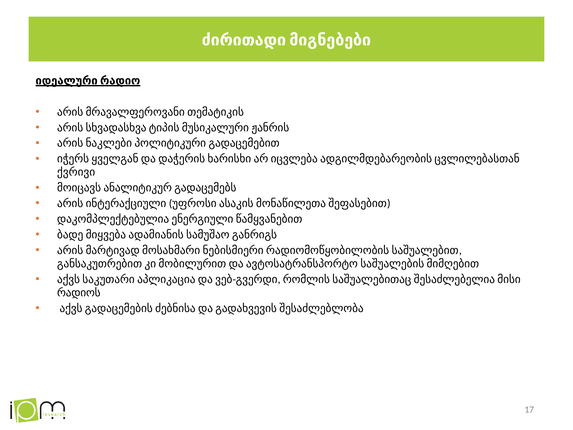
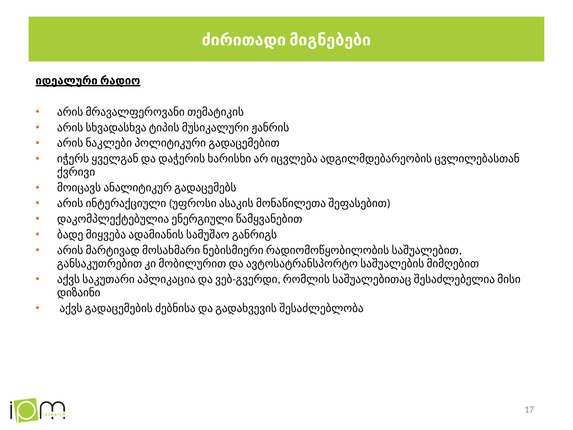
რადიოს: რადიოს -> დიზაინი (79, 293)
